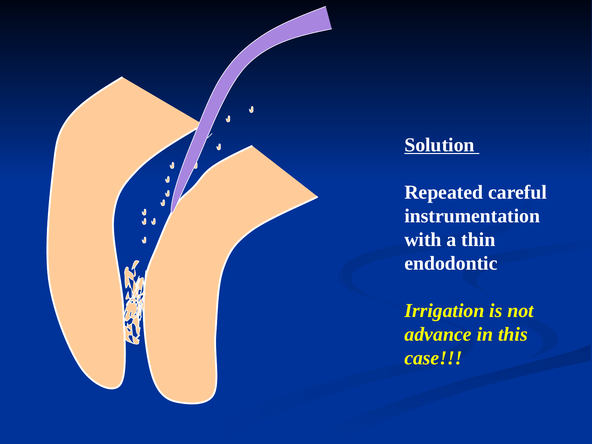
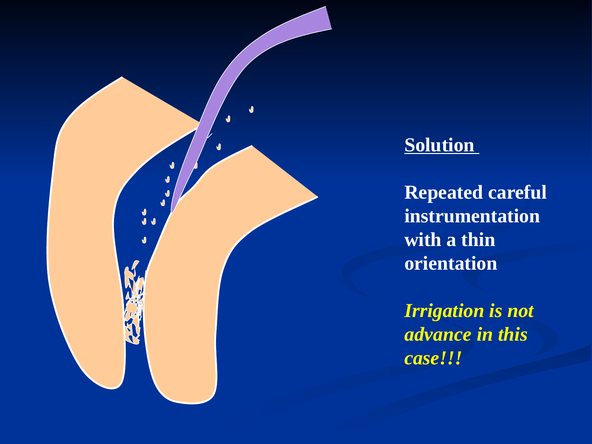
endodontic: endodontic -> orientation (451, 263)
